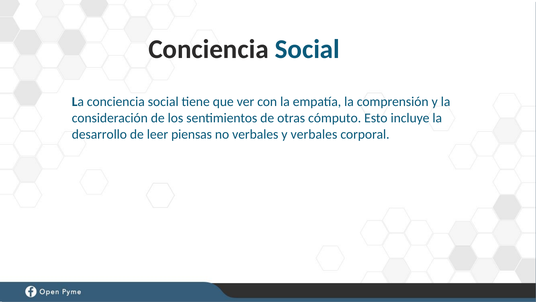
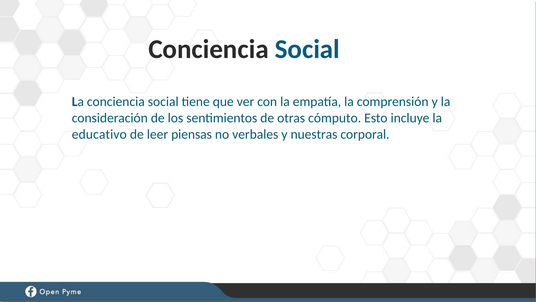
desarrollo: desarrollo -> educativo (99, 134)
y verbales: verbales -> nuestras (314, 134)
